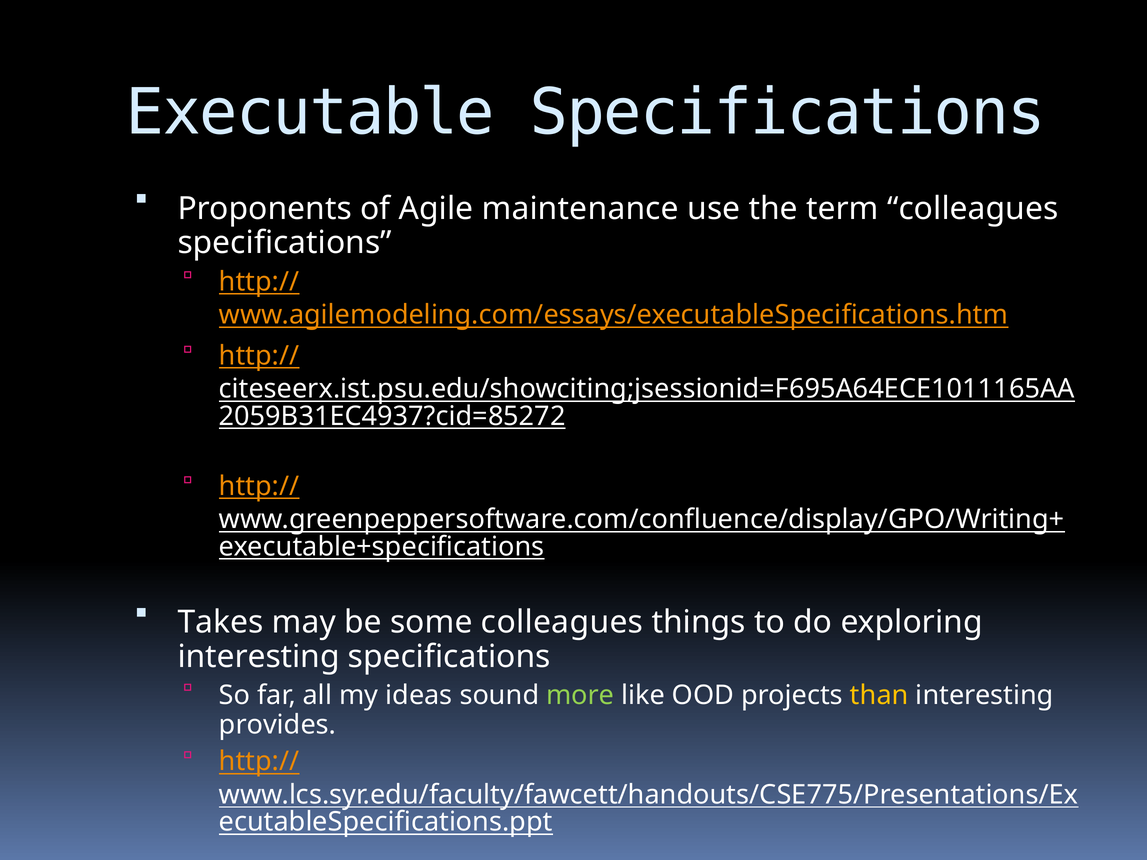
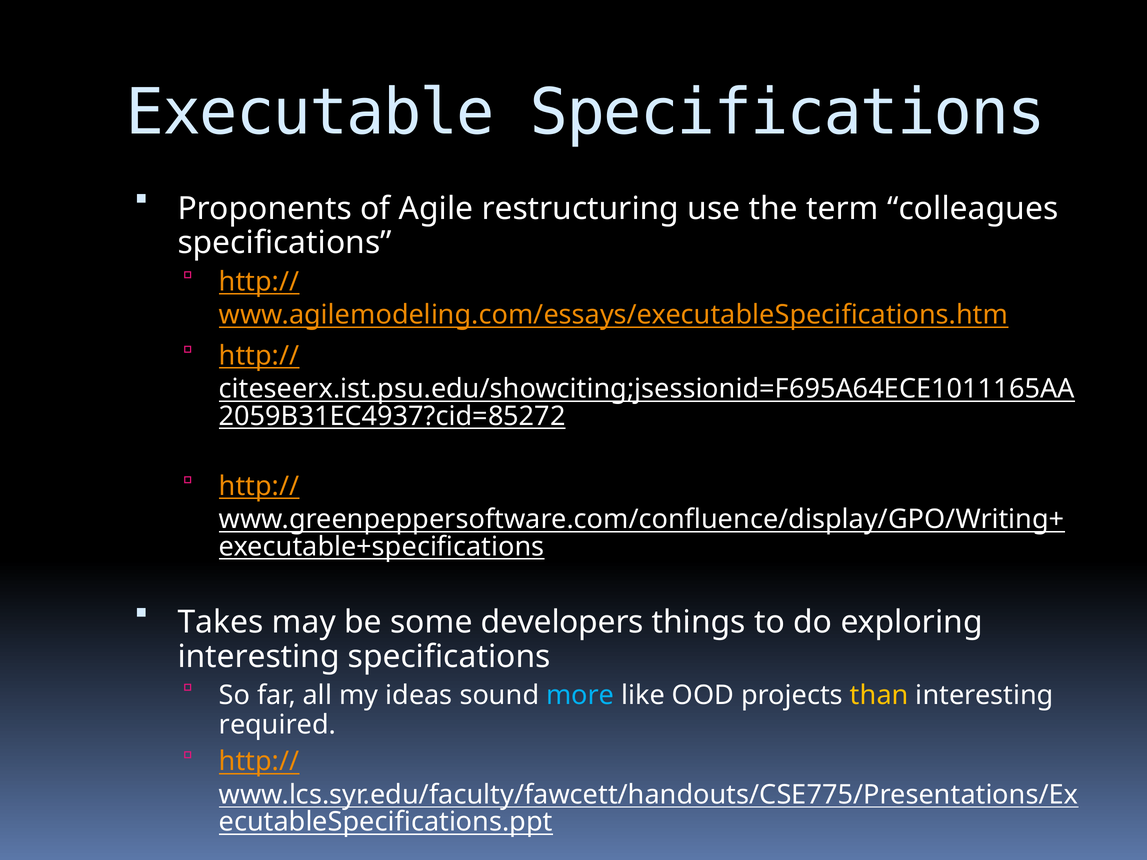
maintenance: maintenance -> restructuring (580, 209)
some colleagues: colleagues -> developers (562, 623)
more colour: light green -> light blue (580, 696)
provides: provides -> required (277, 725)
